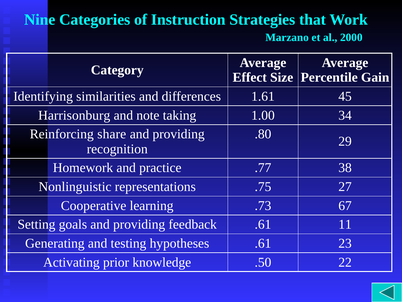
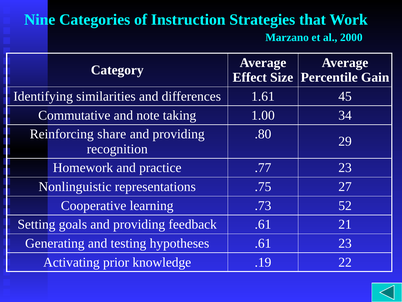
Harrisonburg: Harrisonburg -> Commutative (74, 115)
.77 38: 38 -> 23 (345, 168)
67: 67 -> 52 (345, 205)
11: 11 -> 21 (345, 224)
.50: .50 -> .19 (263, 262)
